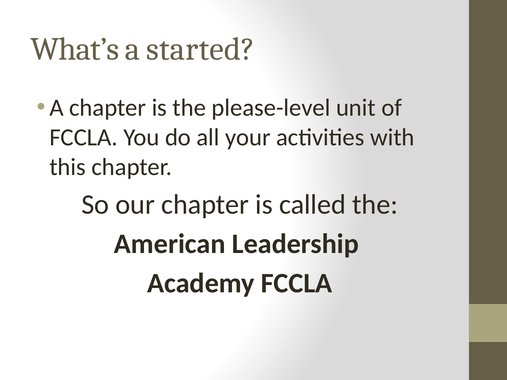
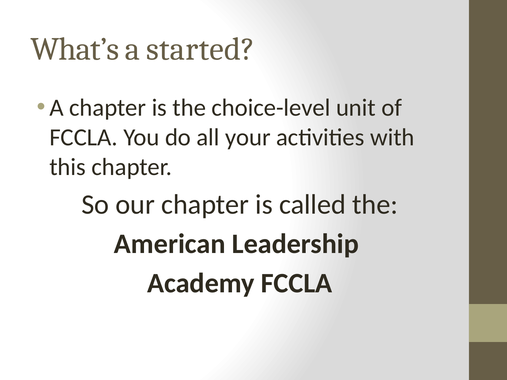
please-level: please-level -> choice-level (271, 108)
